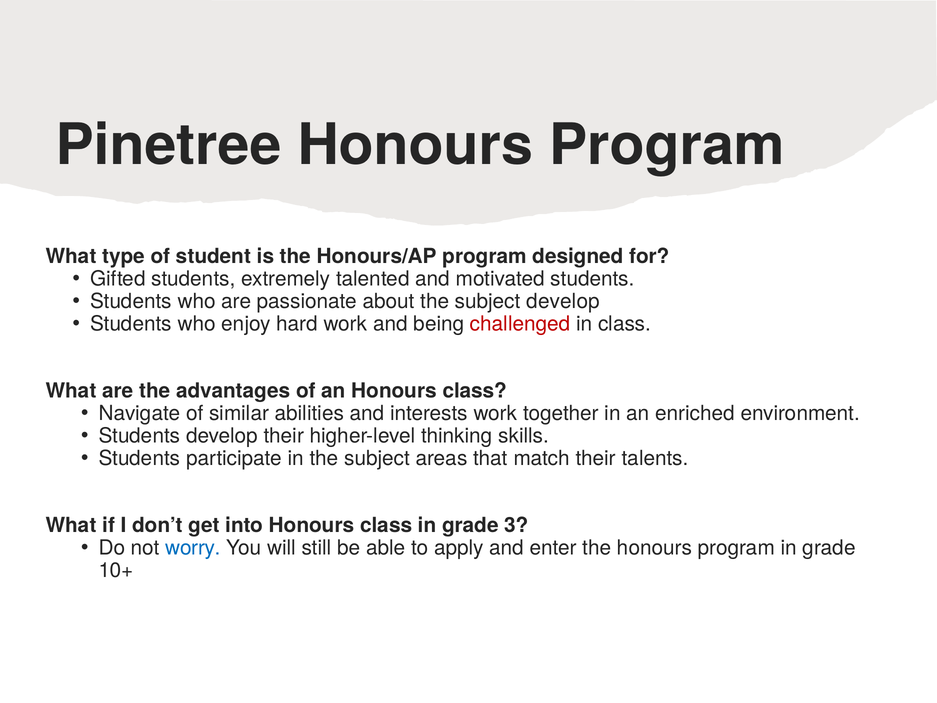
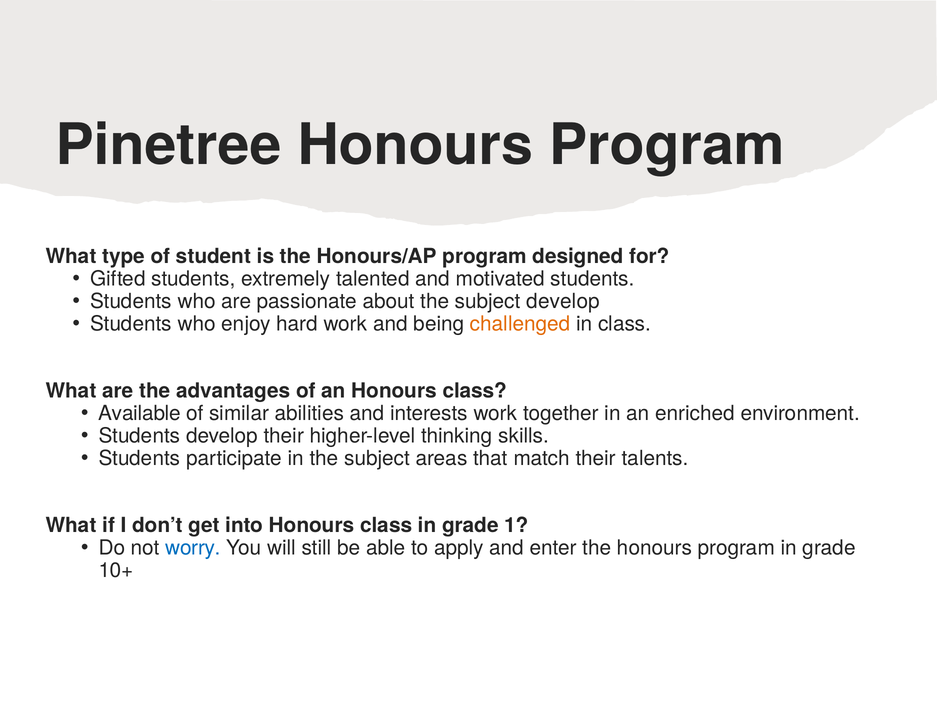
challenged colour: red -> orange (520, 324)
Navigate: Navigate -> Available (140, 413)
3: 3 -> 1 (516, 525)
